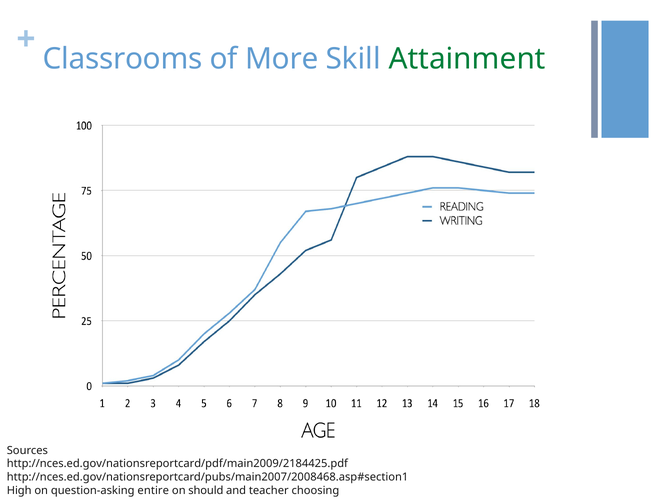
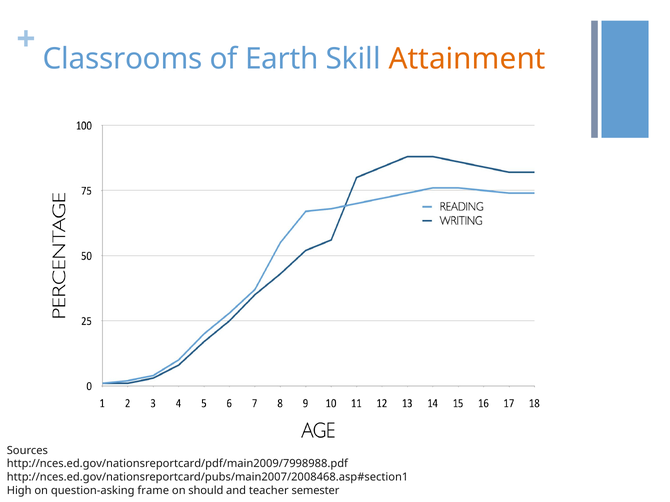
More: More -> Earth (282, 59)
Attainment colour: green -> orange (467, 59)
http://nces.ed.gov/nationsreportcard/pdf/main2009/2184425.pdf: http://nces.ed.gov/nationsreportcard/pdf/main2009/2184425.pdf -> http://nces.ed.gov/nationsreportcard/pdf/main2009/7998988.pdf (177, 464)
entire: entire -> frame (153, 491)
choosing: choosing -> semester (315, 491)
